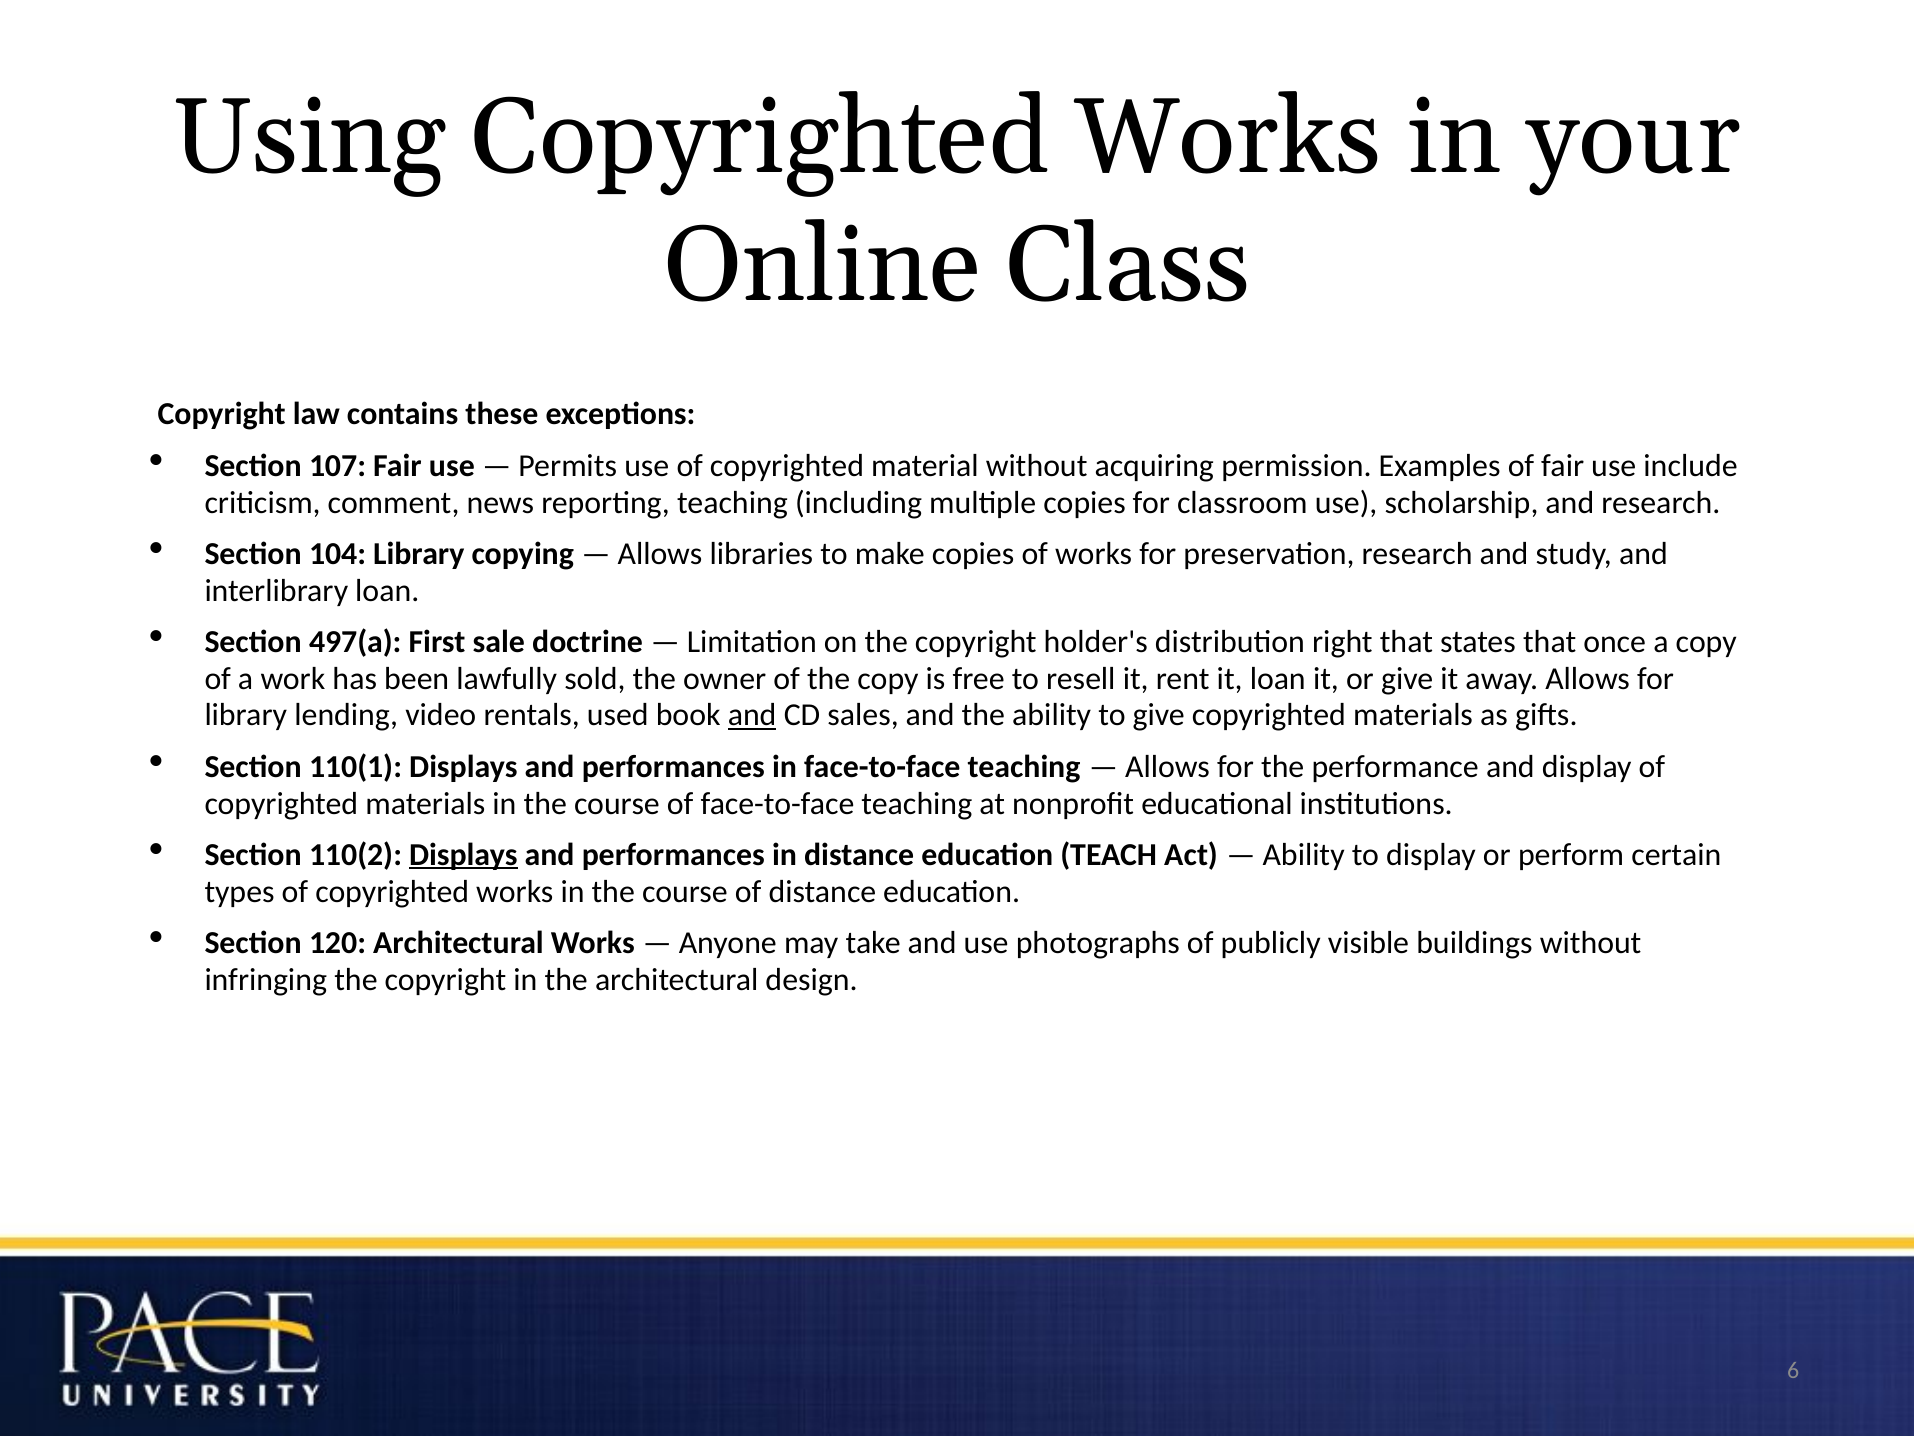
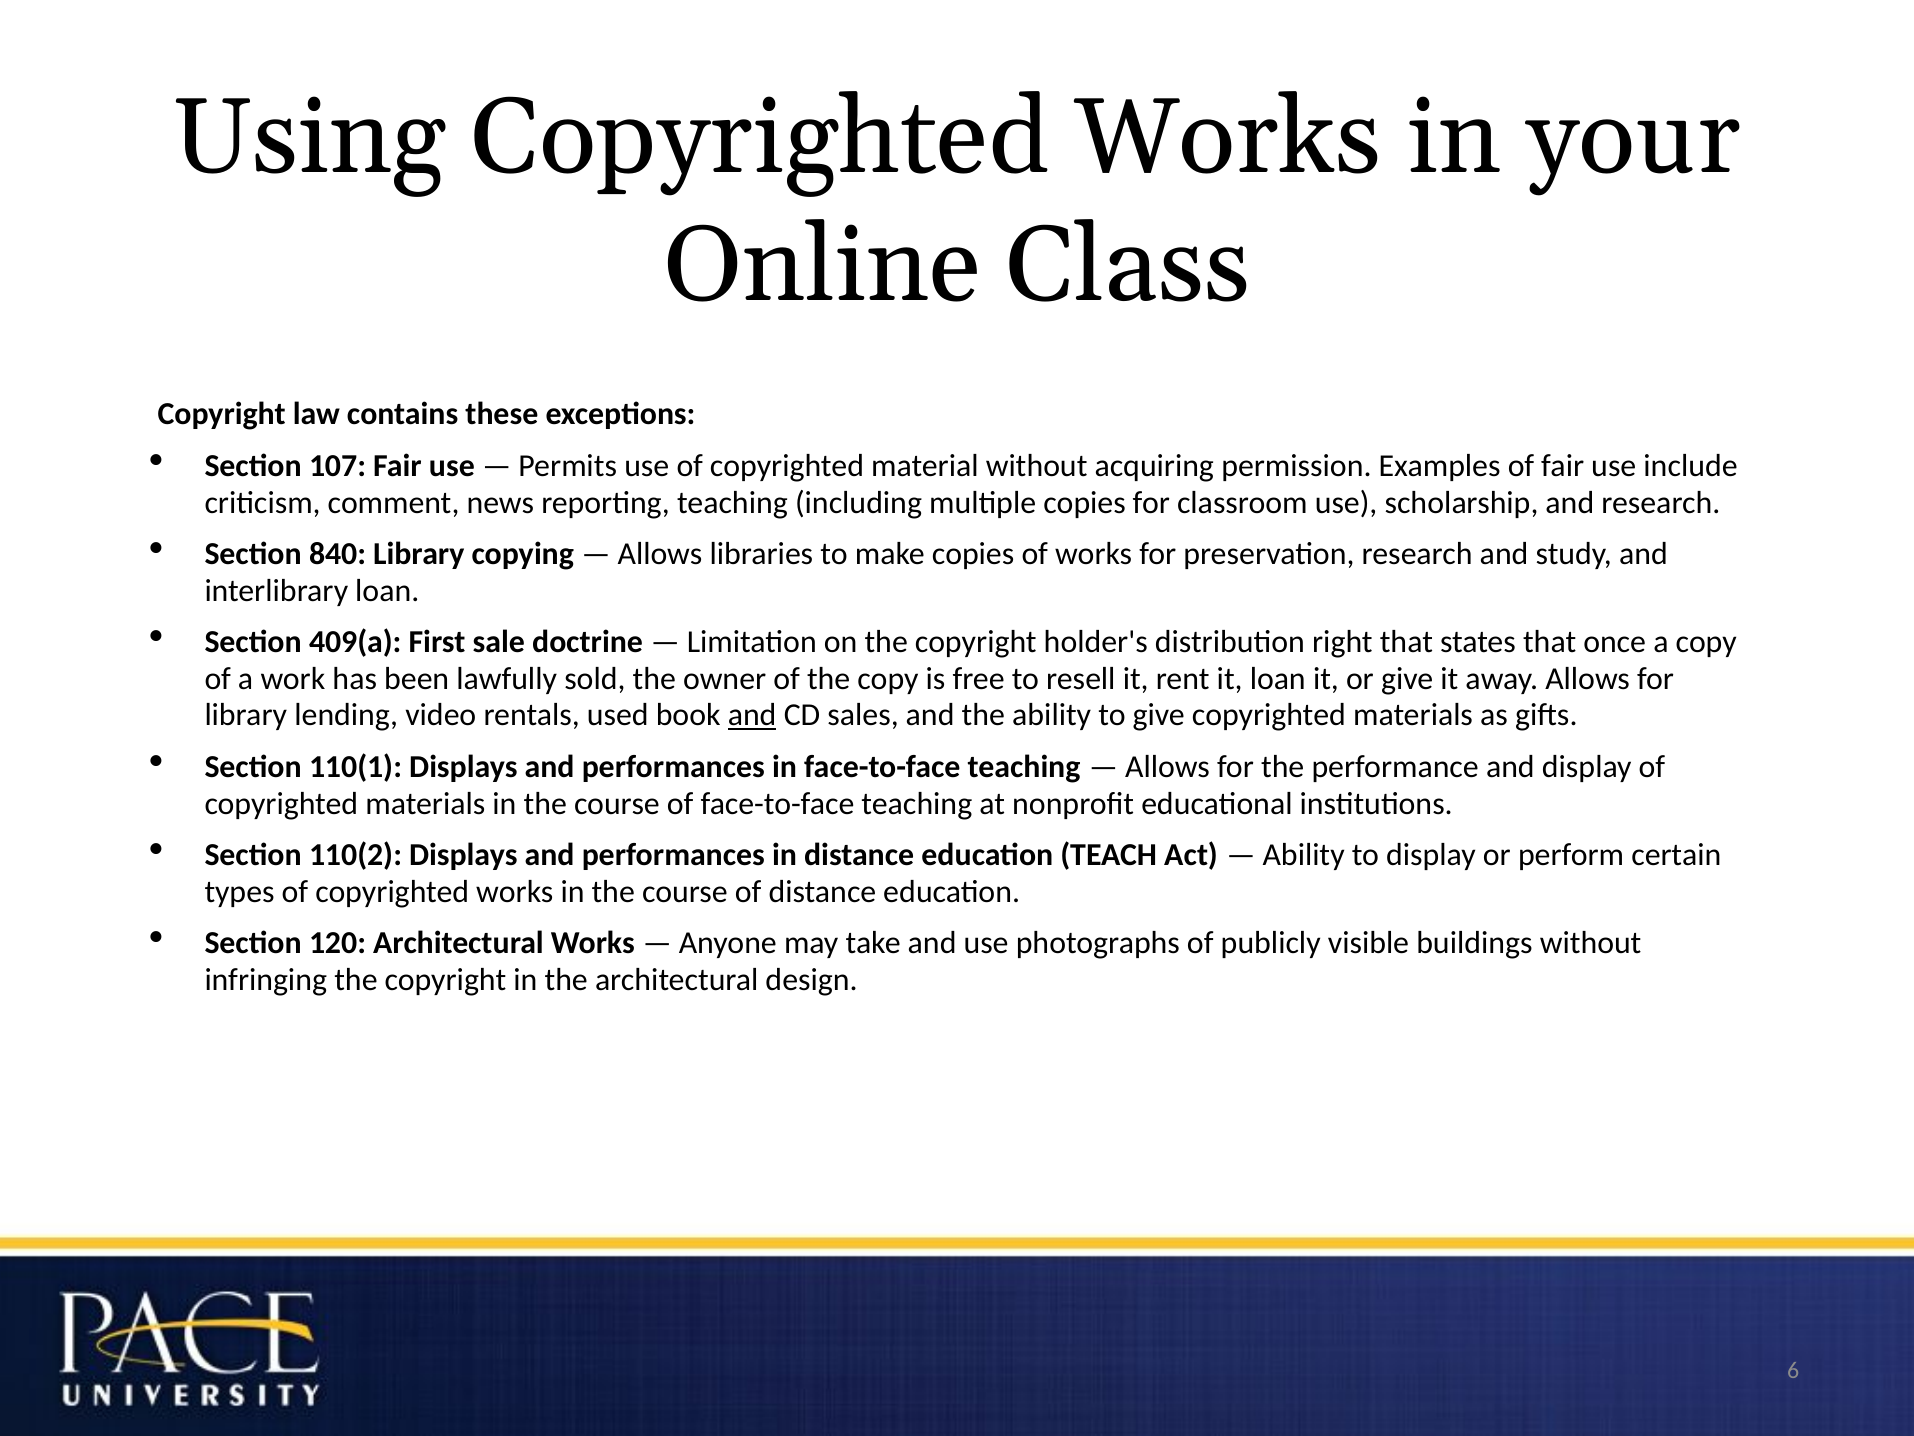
104: 104 -> 840 (338, 554)
497(a: 497(a -> 409(a (355, 642)
Displays underline: present -> none (463, 854)
